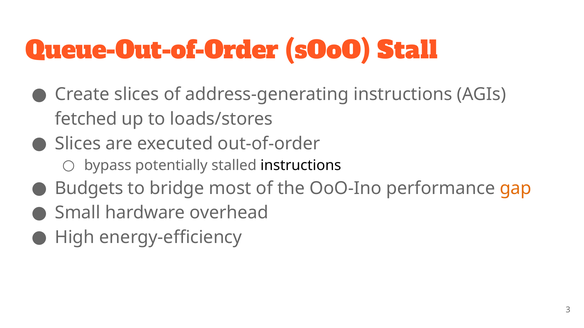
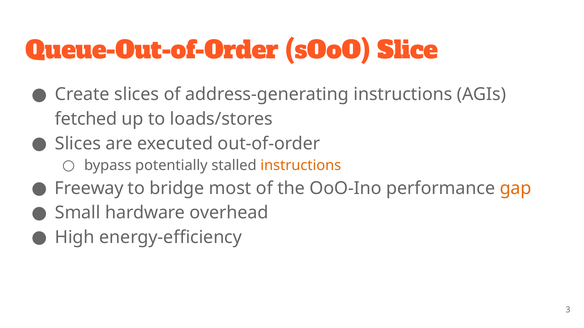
Stall: Stall -> Slice (408, 51)
instructions colour: black -> orange (301, 166)
Budgets: Budgets -> Freeway (89, 188)
